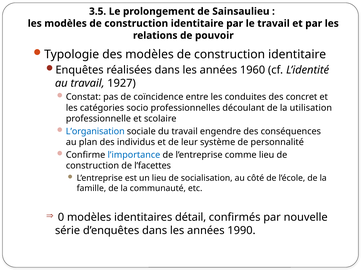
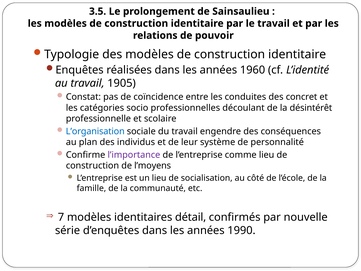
1927: 1927 -> 1905 (122, 83)
utilisation: utilisation -> désintérêt (311, 108)
l’importance colour: blue -> purple (134, 155)
l’facettes: l’facettes -> l’moyens (153, 166)
0: 0 -> 7 (61, 217)
